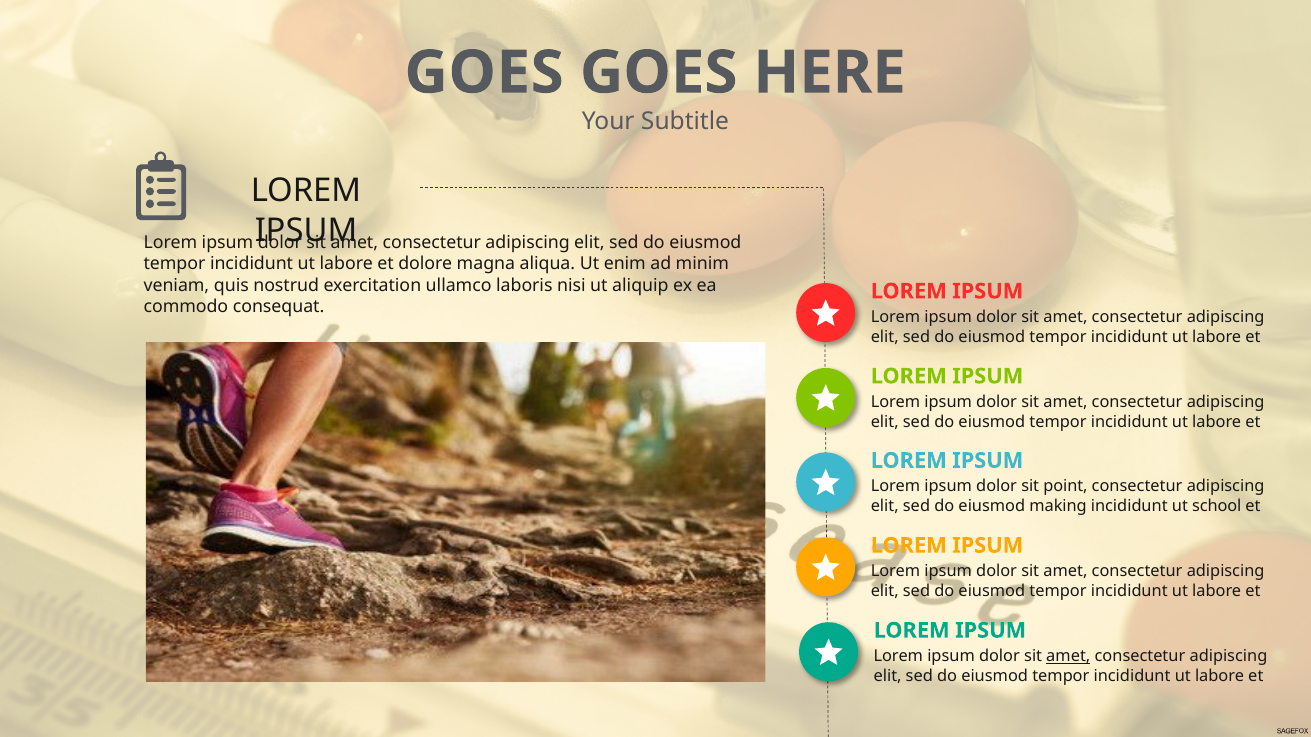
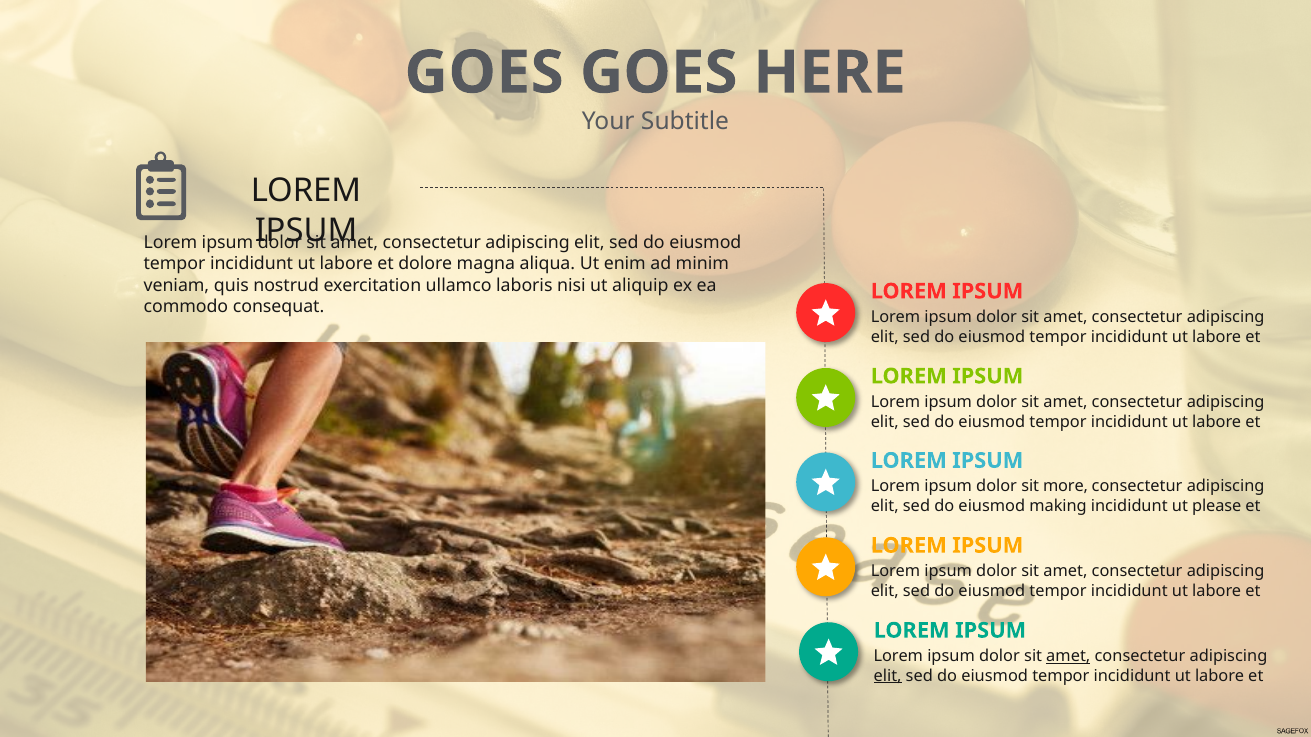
point: point -> more (1066, 487)
school: school -> please (1217, 506)
elit underline: none -> present (888, 676)
